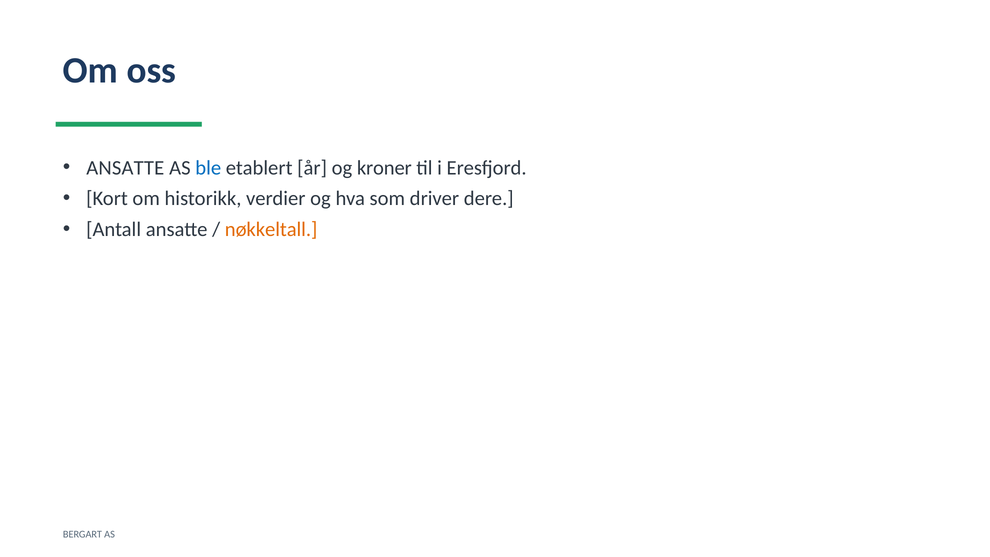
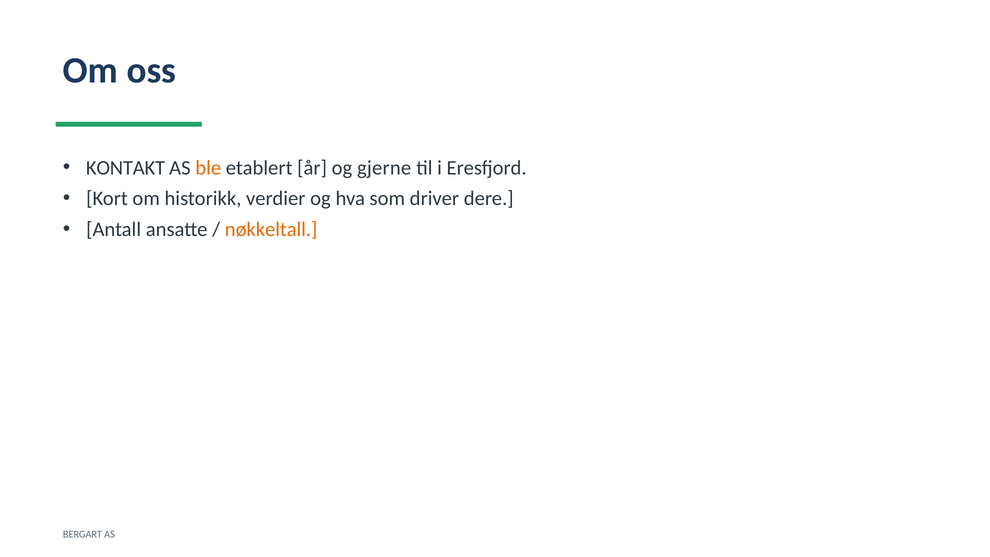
ANSATTE: ANSATTE -> KONTAKT (125, 168)
ble colour: blue -> orange (208, 168)
kroner: kroner -> gjerne (384, 168)
